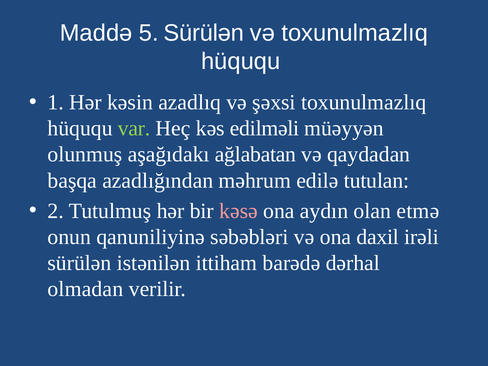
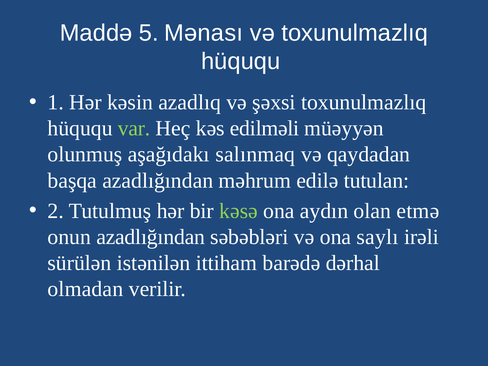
5 Sürülən: Sürülən -> Mənası (204, 33)
ağlabatan: ağlabatan -> salınmaq (255, 154)
kəsə colour: pink -> light green (239, 211)
onun qanuniliyinə: qanuniliyinə -> azadlığından (151, 237)
daxil: daxil -> saylı (377, 237)
